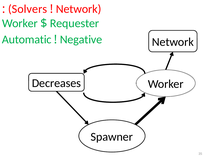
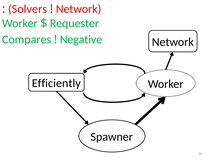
Automatic: Automatic -> Compares (27, 40)
Decreases: Decreases -> Efficiently (56, 83)
